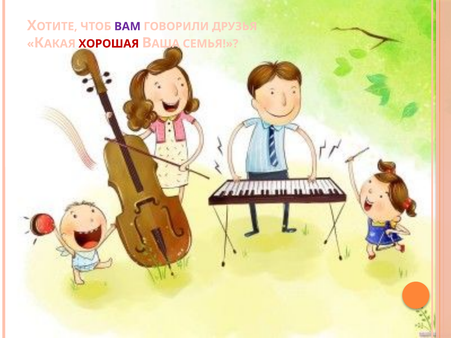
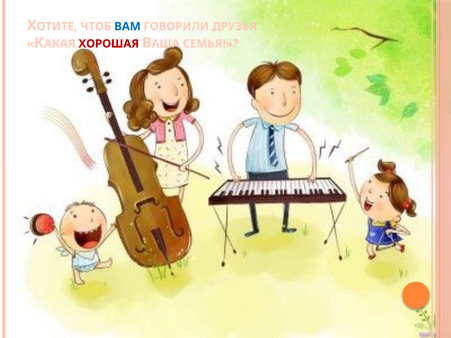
ВАМ colour: purple -> blue (127, 26)
